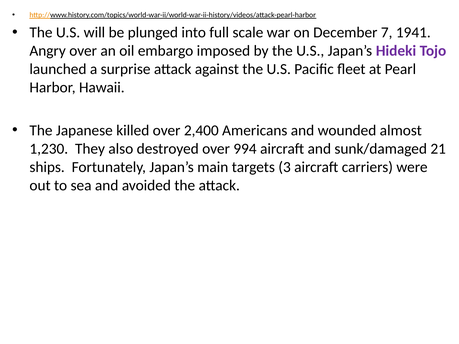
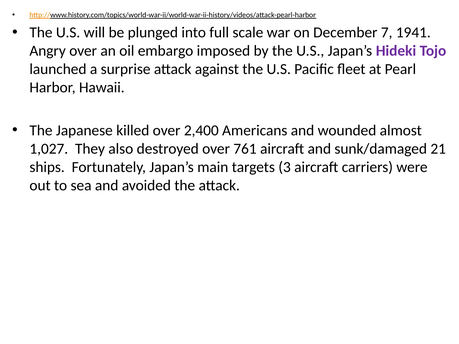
1,230: 1,230 -> 1,027 (49, 149)
994: 994 -> 761 (245, 149)
